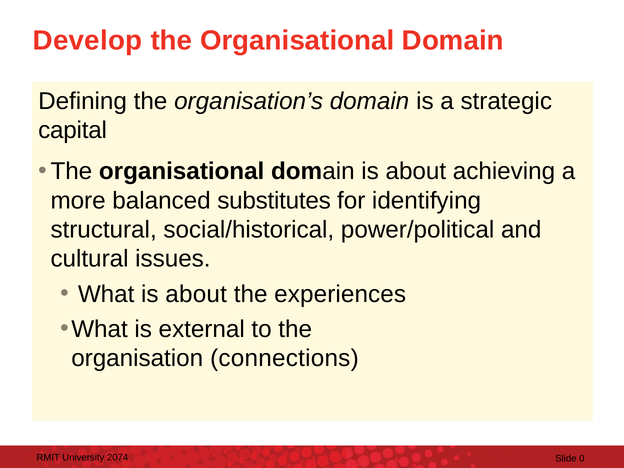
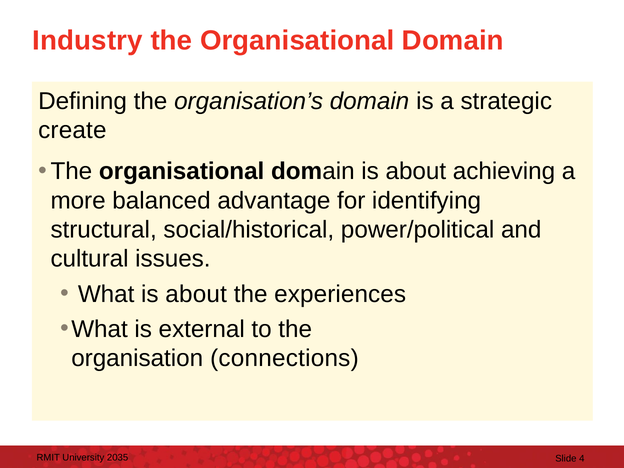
Develop: Develop -> Industry (88, 40)
capital: capital -> create (72, 130)
substitutes: substitutes -> advantage (274, 201)
2074: 2074 -> 2035 (118, 458)
0: 0 -> 4 (582, 458)
